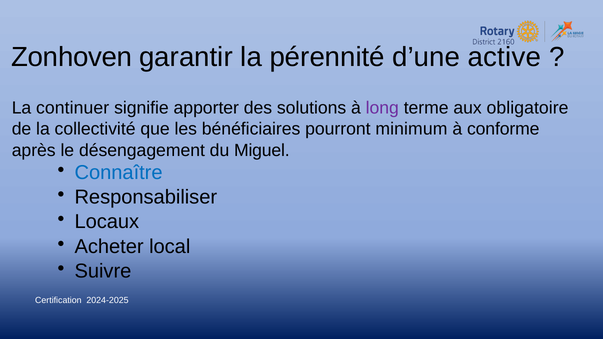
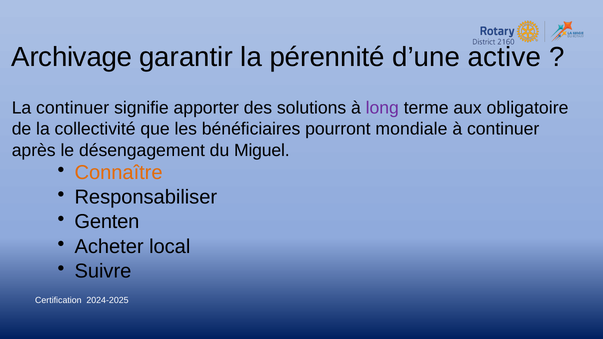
Zonhoven: Zonhoven -> Archivage (72, 57)
minimum: minimum -> mondiale (411, 129)
à conforme: conforme -> continuer (503, 129)
Connaître colour: blue -> orange (119, 173)
Locaux: Locaux -> Genten (107, 222)
